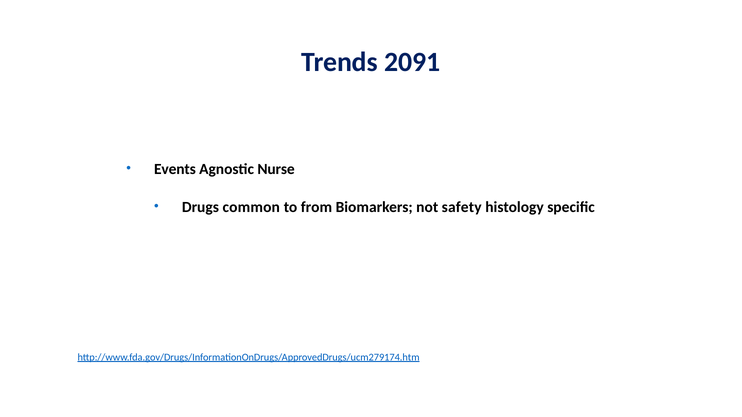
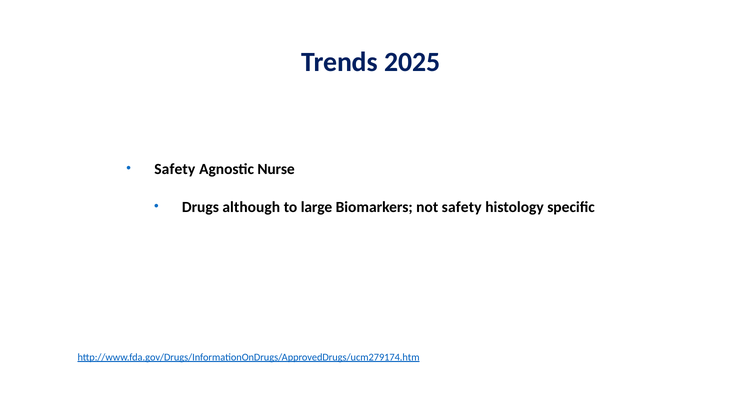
2091: 2091 -> 2025 (412, 62)
Events: Events -> Safety (175, 169)
common: common -> although (251, 207)
from: from -> large (317, 207)
